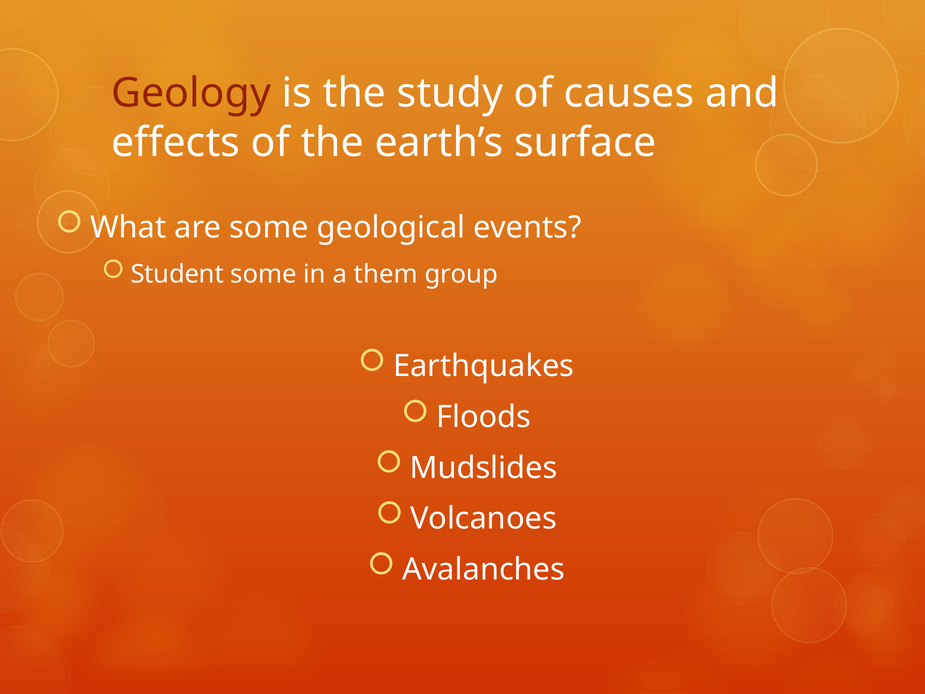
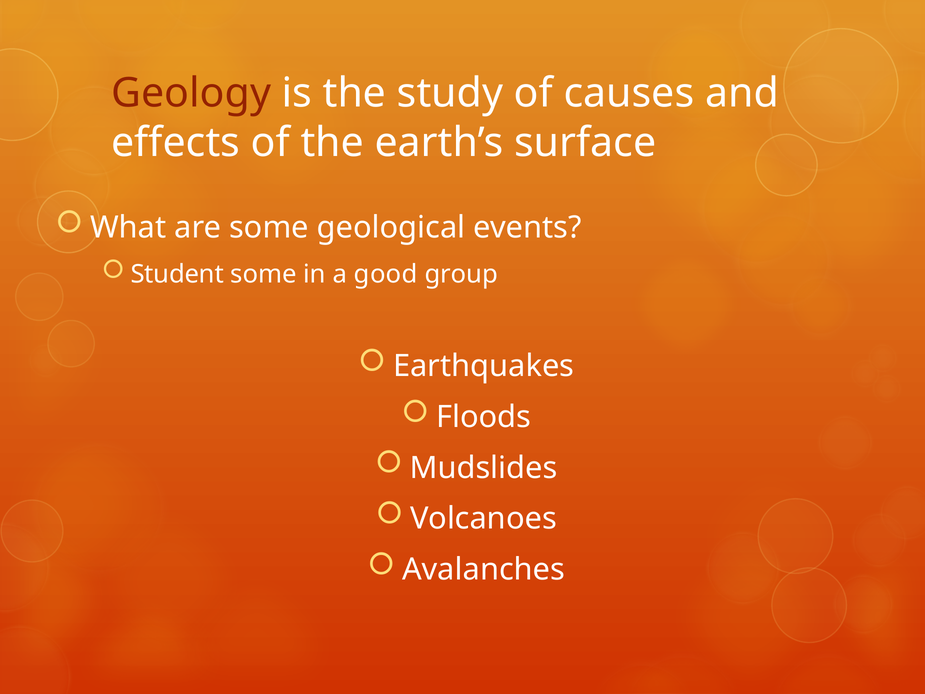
them: them -> good (386, 274)
